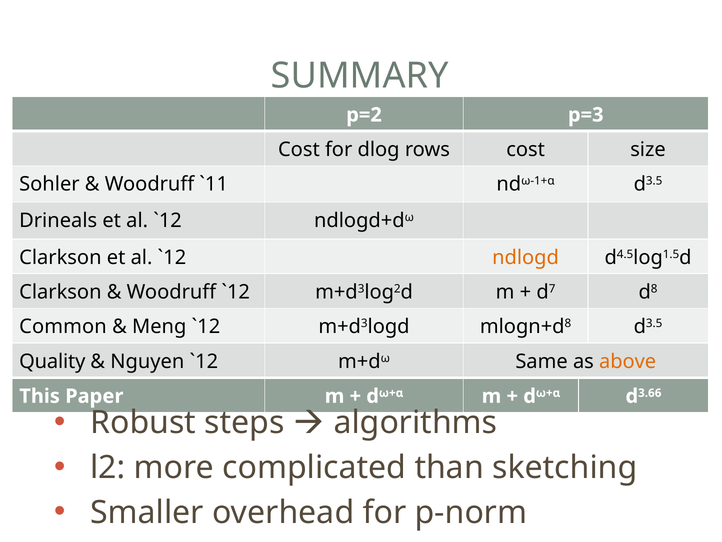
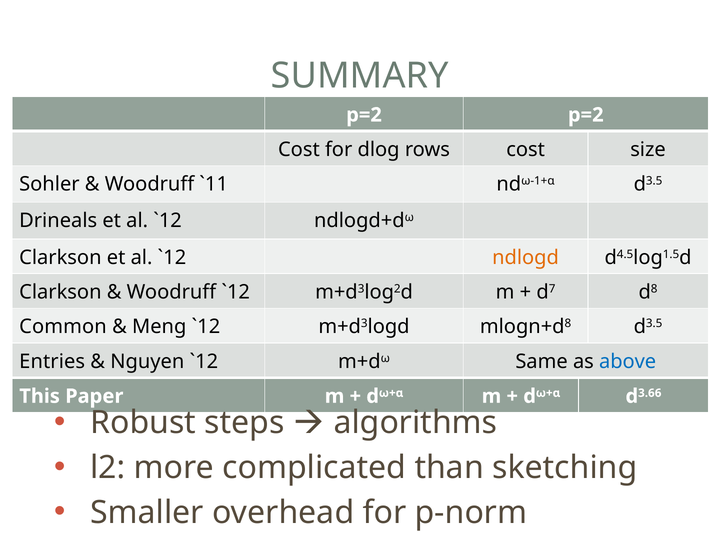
p=2 p=3: p=3 -> p=2 (586, 115)
Quality: Quality -> Entries (52, 361)
above colour: orange -> blue (628, 361)
